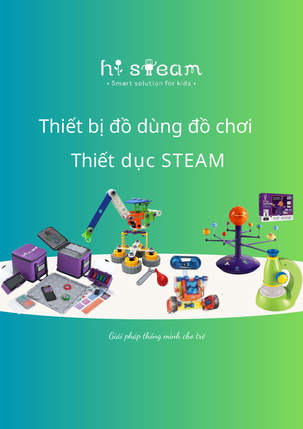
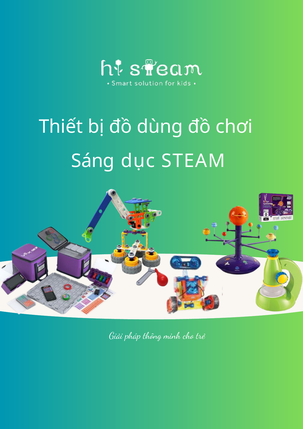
Thiết: Thiết -> Sáng (93, 161)
